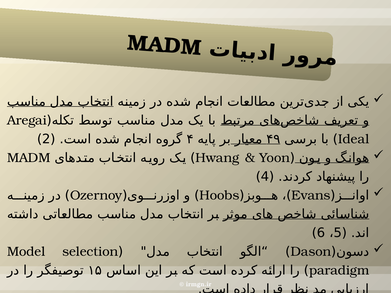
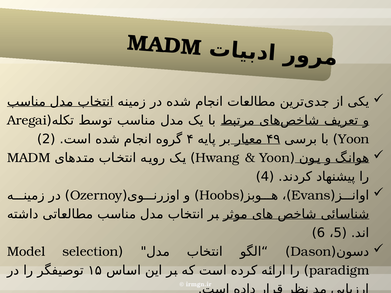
Ideal: Ideal -> Yoon (354, 139)
